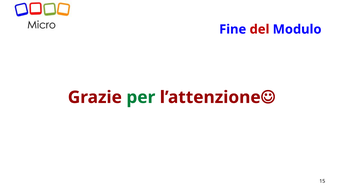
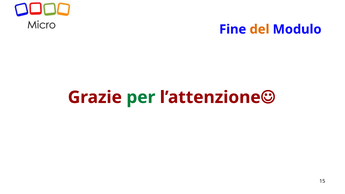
del colour: red -> orange (259, 29)
